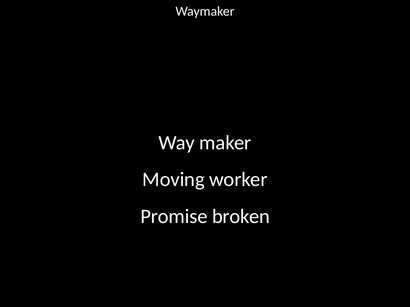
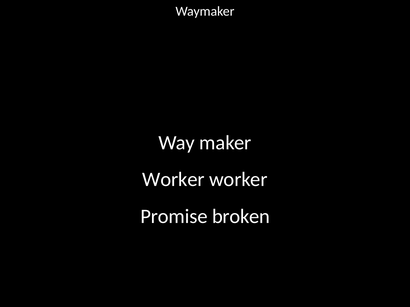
Moving: Moving -> Worker (173, 180)
